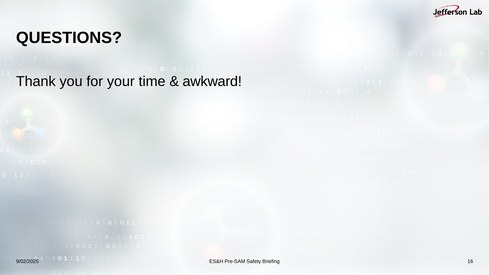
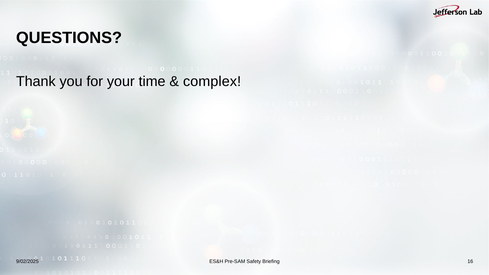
awkward: awkward -> complex (212, 82)
